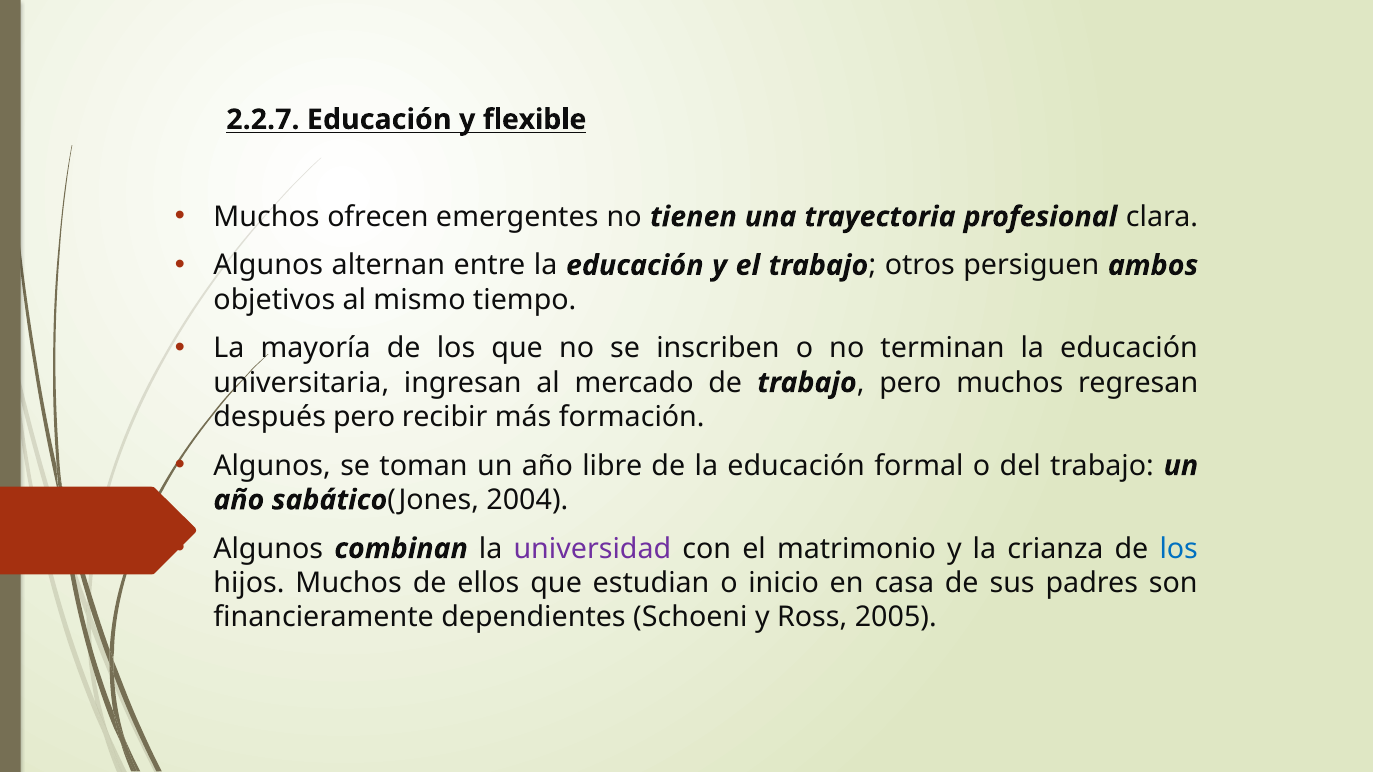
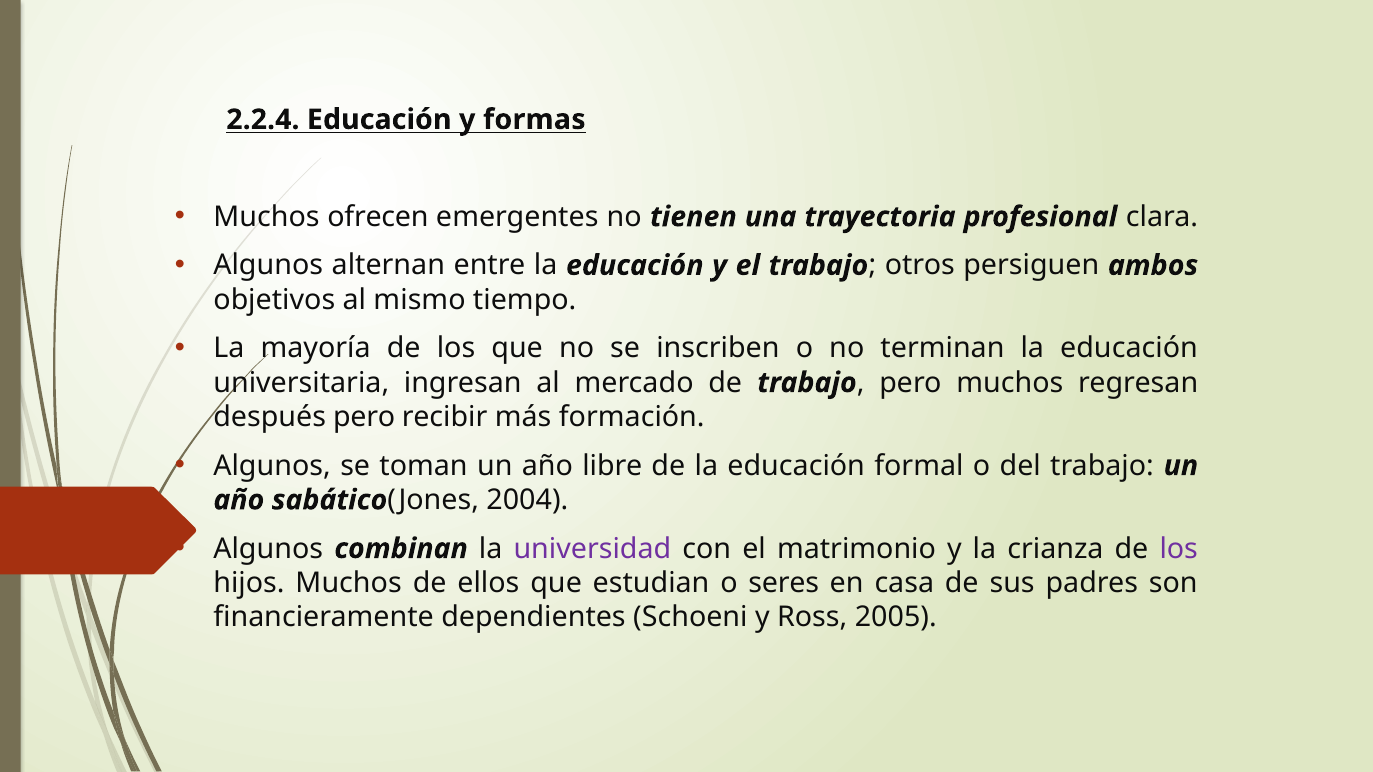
2.2.7: 2.2.7 -> 2.2.4 (263, 120)
flexible: flexible -> formas (534, 120)
los colour: blue -> purple (1179, 549)
inicio: inicio -> seres (784, 583)
